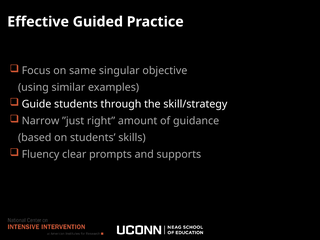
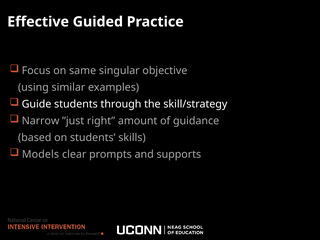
Fluency: Fluency -> Models (40, 154)
